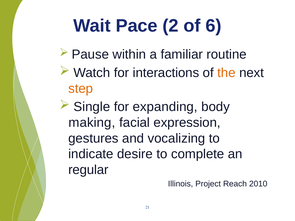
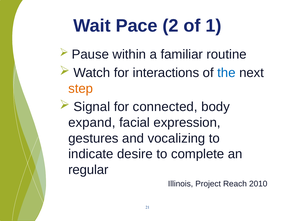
6: 6 -> 1 (213, 26)
the colour: orange -> blue (226, 73)
Single: Single -> Signal (92, 107)
expanding: expanding -> connected (165, 107)
making: making -> expand (92, 123)
